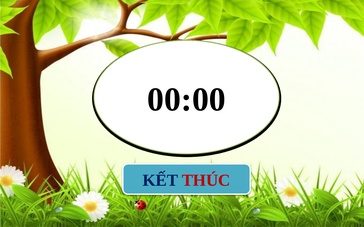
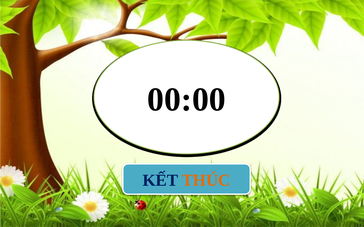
THÚC colour: red -> orange (206, 181)
